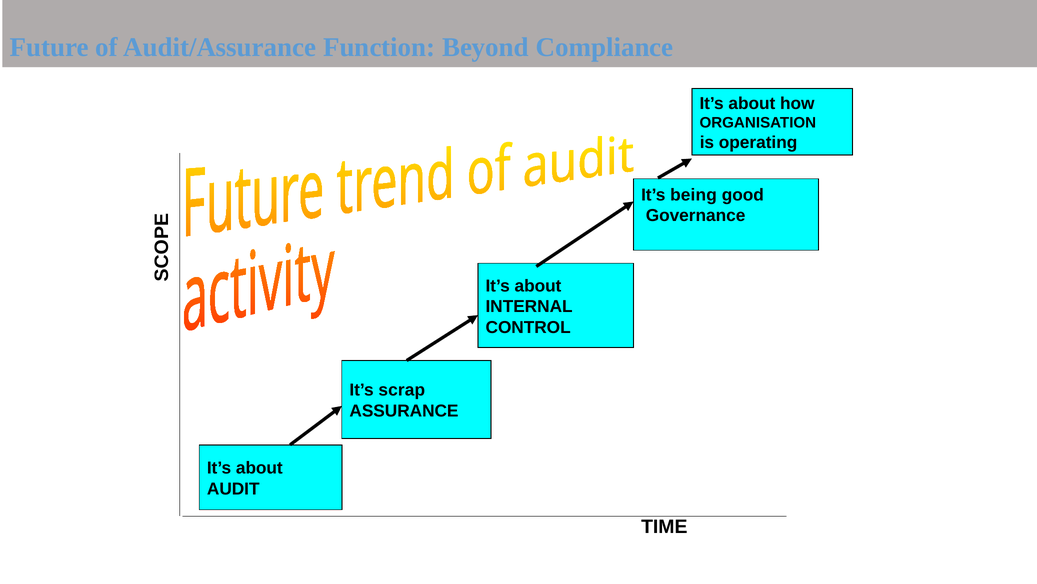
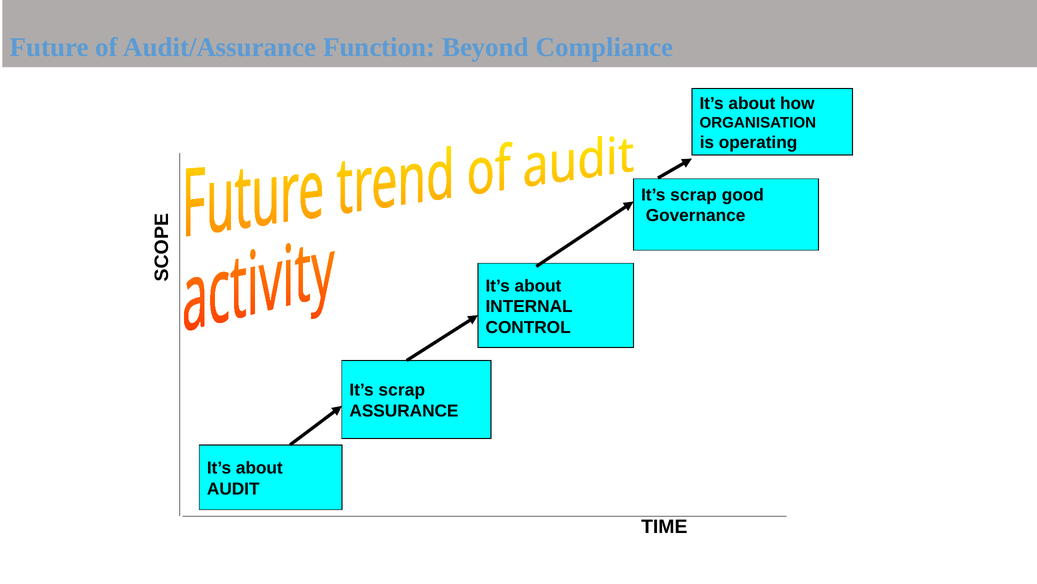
being: being -> scrap (693, 195)
